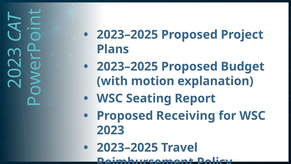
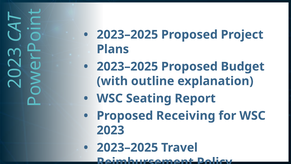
motion: motion -> outline (153, 81)
